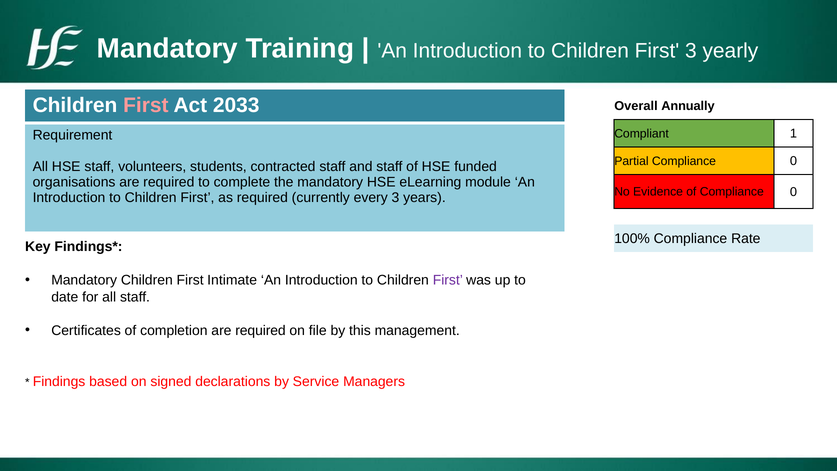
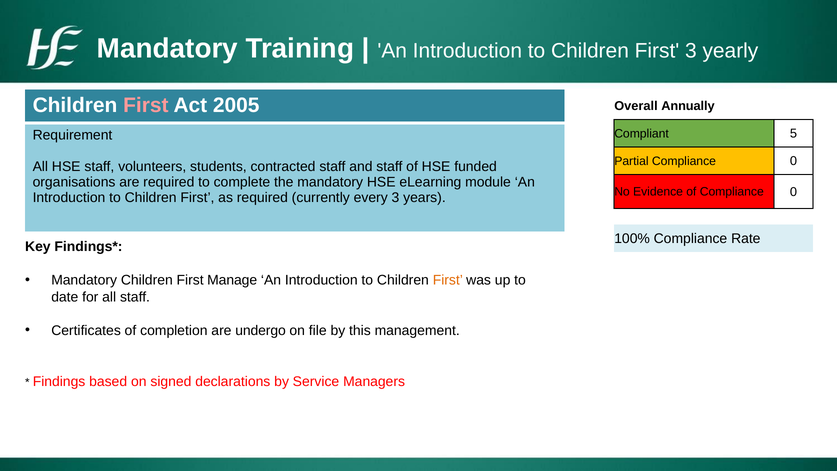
2033: 2033 -> 2005 (236, 105)
1: 1 -> 5 (794, 133)
Intimate: Intimate -> Manage (232, 280)
First colour: purple -> orange (448, 280)
completion are required: required -> undergo (261, 330)
